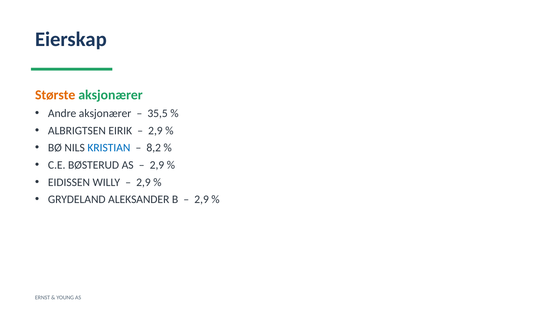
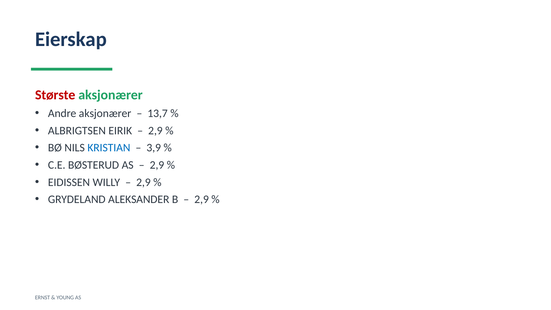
Største colour: orange -> red (55, 95)
35,5: 35,5 -> 13,7 (158, 113)
8,2: 8,2 -> 3,9 (154, 148)
